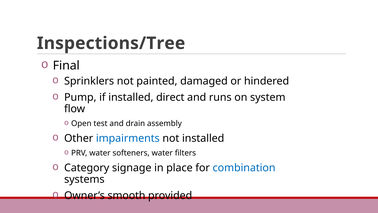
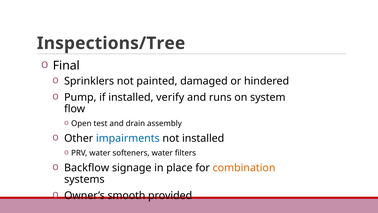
direct: direct -> verify (170, 97)
Category: Category -> Backflow (87, 168)
combination colour: blue -> orange (244, 168)
